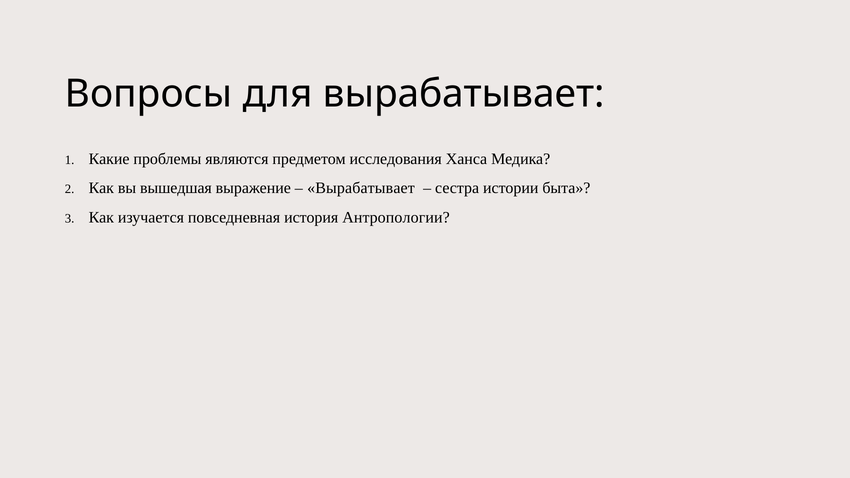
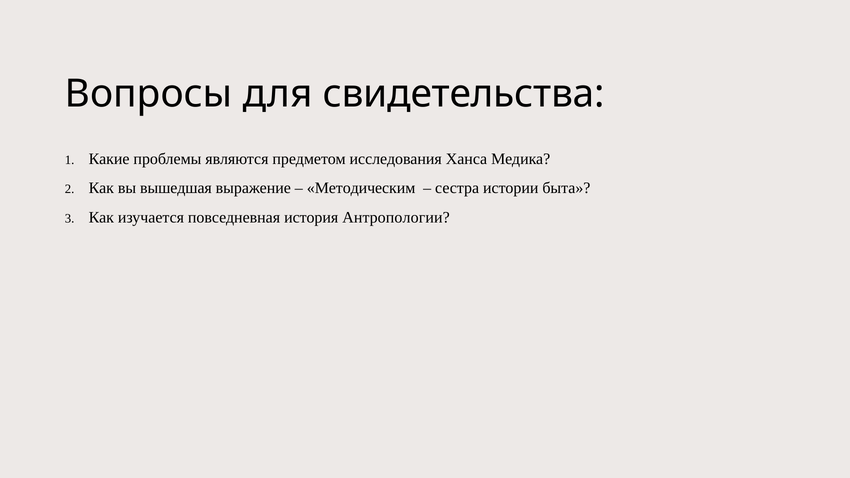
для вырабатывает: вырабатывает -> свидетельства (464, 94)
Вырабатывает: Вырабатывает -> Методическим (361, 188)
